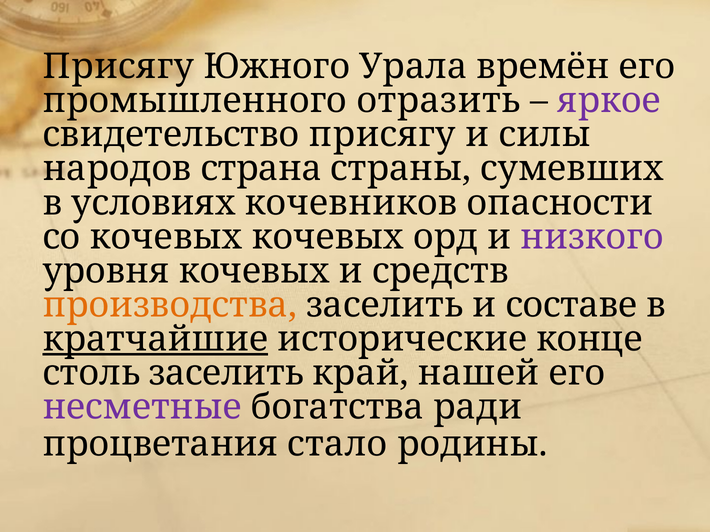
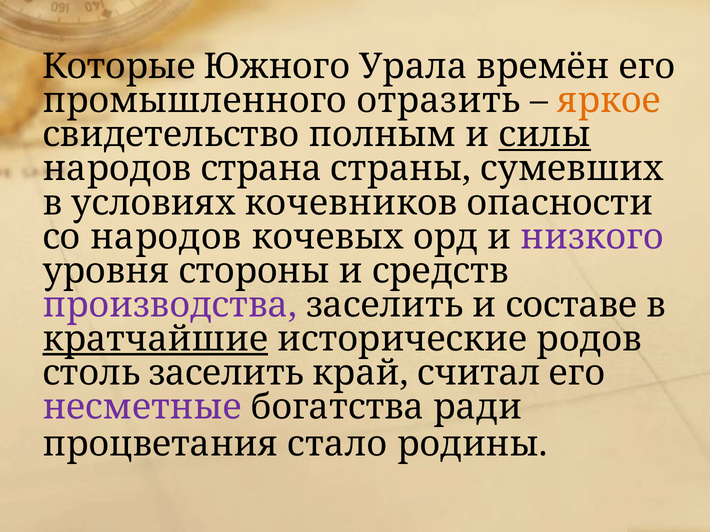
Присягу: Присягу -> Которые (119, 67)
яркое colour: purple -> orange (609, 101)
свидетельство присягу: присягу -> полным (382, 135)
силы underline: none -> present (545, 135)
со кочевых: кочевых -> народов (166, 237)
уровня кочевых: кочевых -> стороны (254, 271)
производства colour: orange -> purple (170, 305)
конце: конце -> родов (589, 339)
нашей: нашей -> считал (479, 373)
